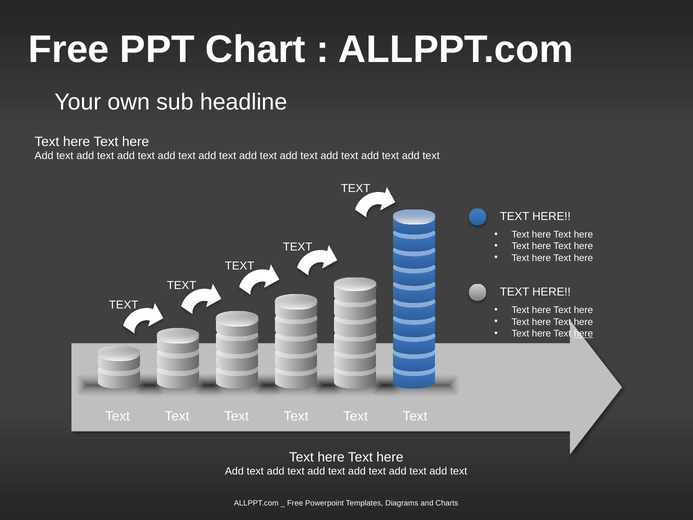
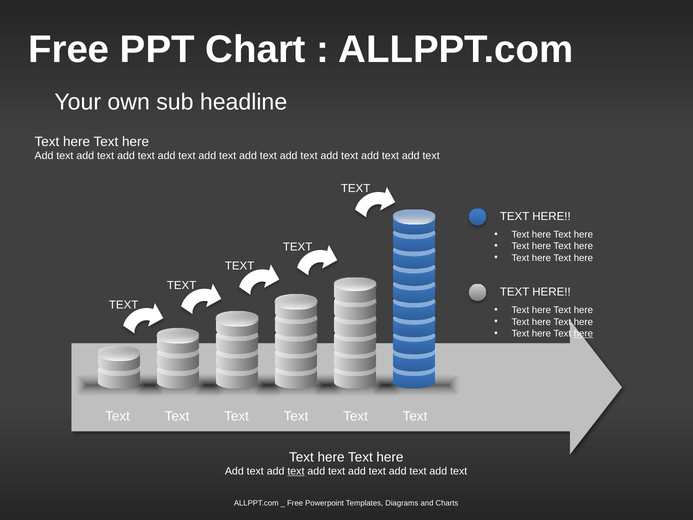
text underline: none -> present (296, 471)
